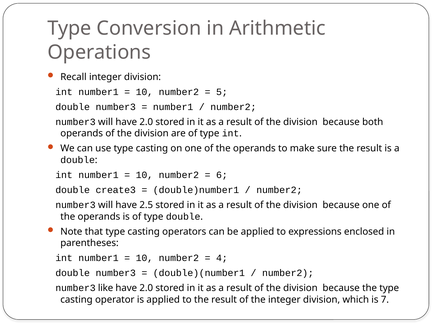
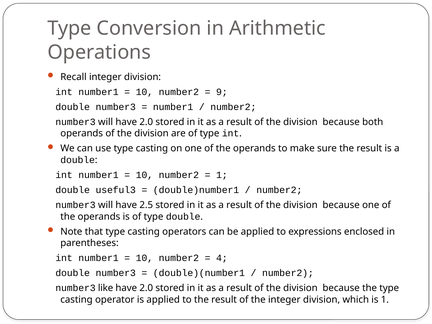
5: 5 -> 9 (222, 92)
6: 6 -> 1 (222, 175)
create3: create3 -> useful3 (116, 190)
is 7: 7 -> 1 (385, 300)
